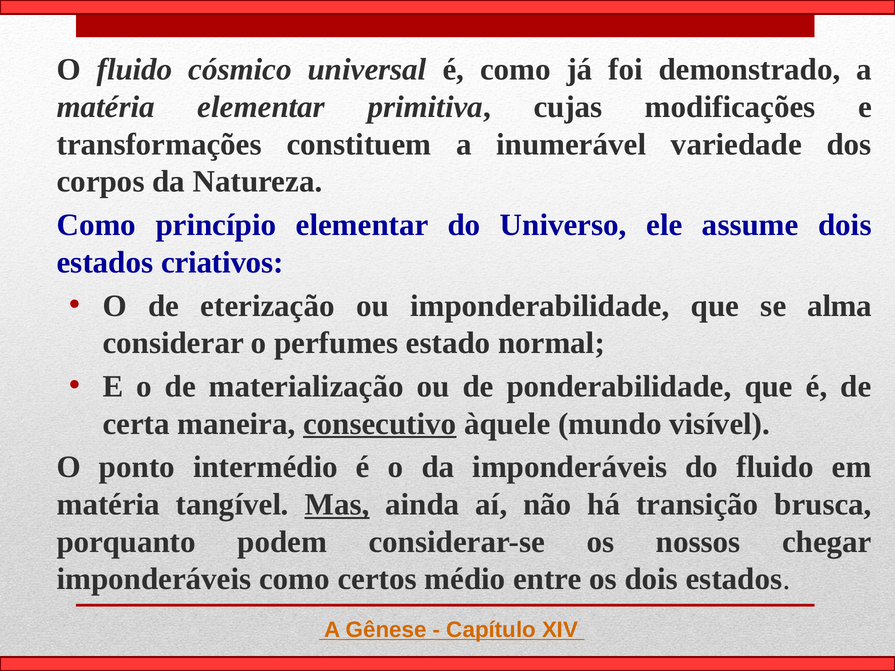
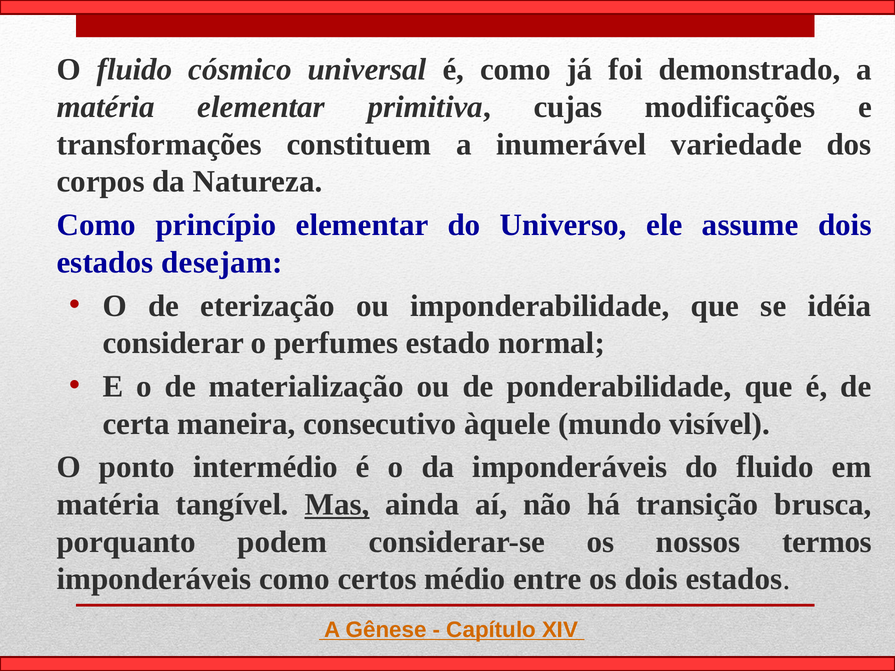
criativos: criativos -> desejam (222, 262)
alma: alma -> idéia (839, 306)
consecutivo underline: present -> none (380, 424)
chegar: chegar -> termos (827, 542)
